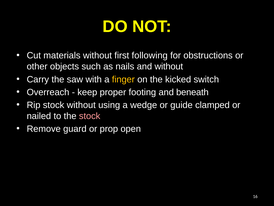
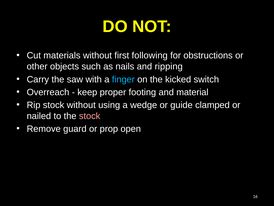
and without: without -> ripping (169, 66)
finger colour: yellow -> light blue (123, 79)
beneath: beneath -> material (192, 92)
